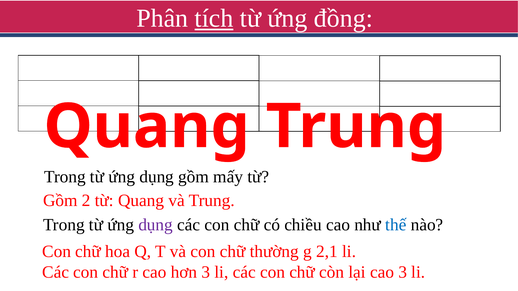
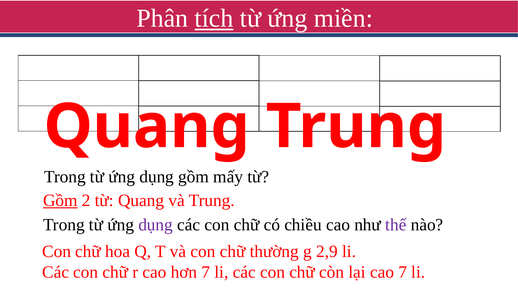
đồng: đồng -> miền (343, 18)
Gồm underline: none -> present (60, 201)
thế colour: blue -> purple (396, 225)
2,1: 2,1 -> 2,9 (327, 252)
hơn 3: 3 -> 7 (206, 273)
cao 3: 3 -> 7 (403, 273)
